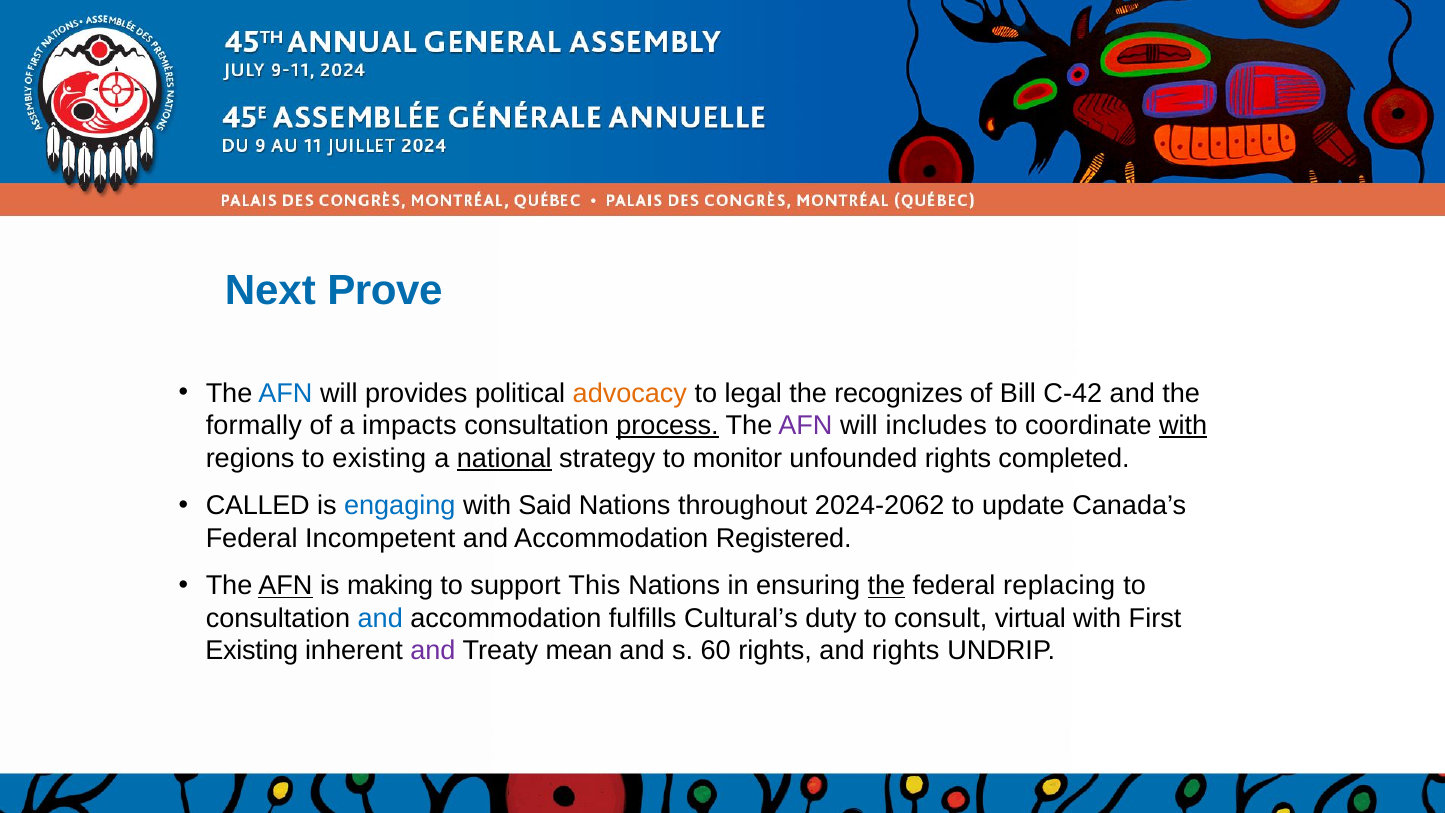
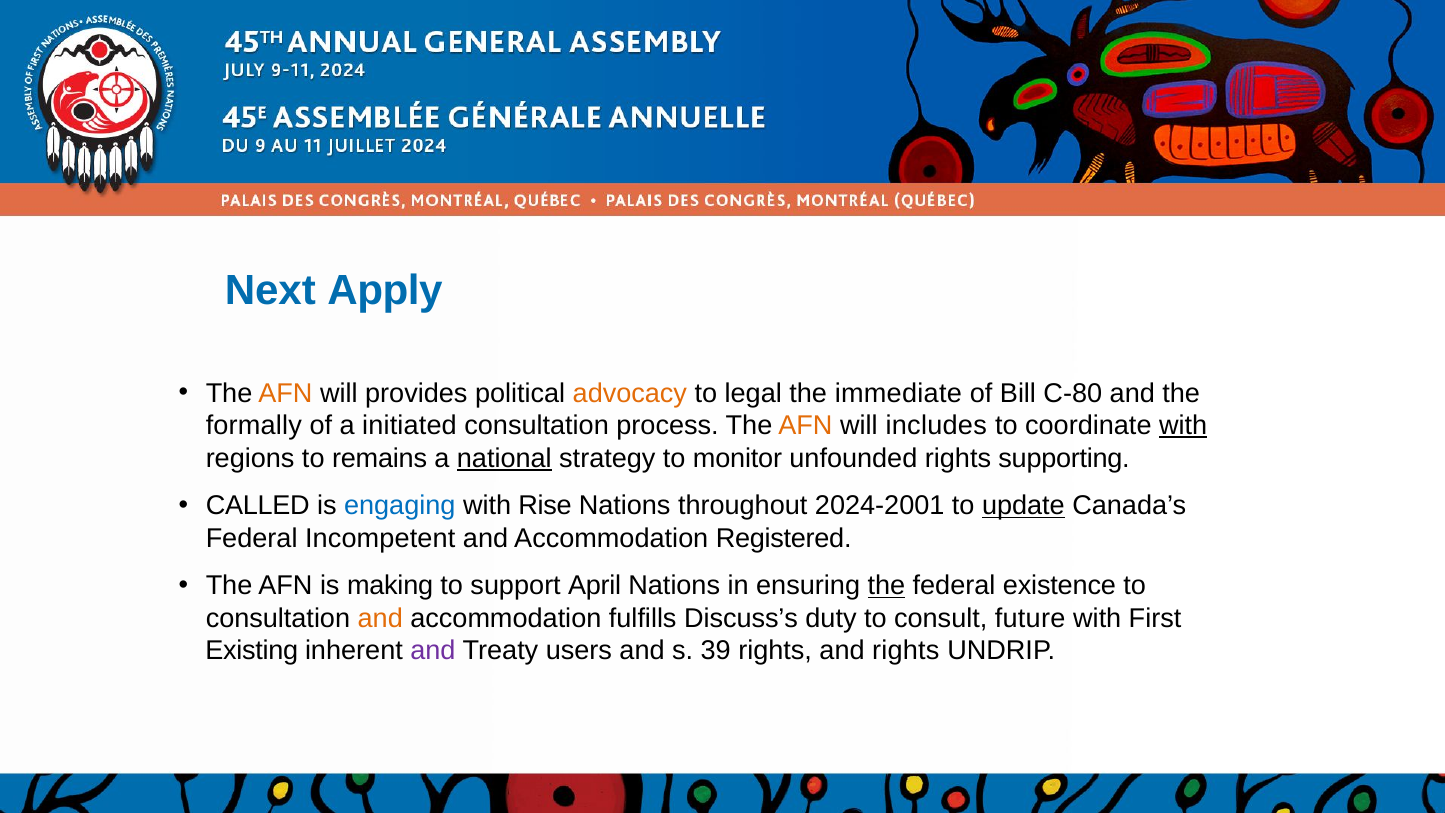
Prove: Prove -> Apply (385, 291)
AFN colour: blue -> orange (285, 393)
recognizes: recognizes -> immediate (898, 393)
C-42: C-42 -> C-80 (1073, 393)
impacts: impacts -> initiated (409, 426)
process underline: present -> none (668, 426)
AFN colour: purple -> orange (806, 426)
to existing: existing -> remains (380, 458)
completed: completed -> supporting (1064, 458)
Said: Said -> Rise (545, 506)
2024-2062: 2024-2062 -> 2024-2001 (880, 506)
update underline: none -> present (1023, 506)
AFN underline: present -> none (285, 586)
This: This -> April (595, 586)
replacing: replacing -> existence (1059, 586)
and colour: blue -> orange (380, 618)
Cultural’s: Cultural’s -> Discuss’s (741, 618)
virtual: virtual -> future (1030, 618)
mean: mean -> users (579, 651)
60: 60 -> 39 (716, 651)
